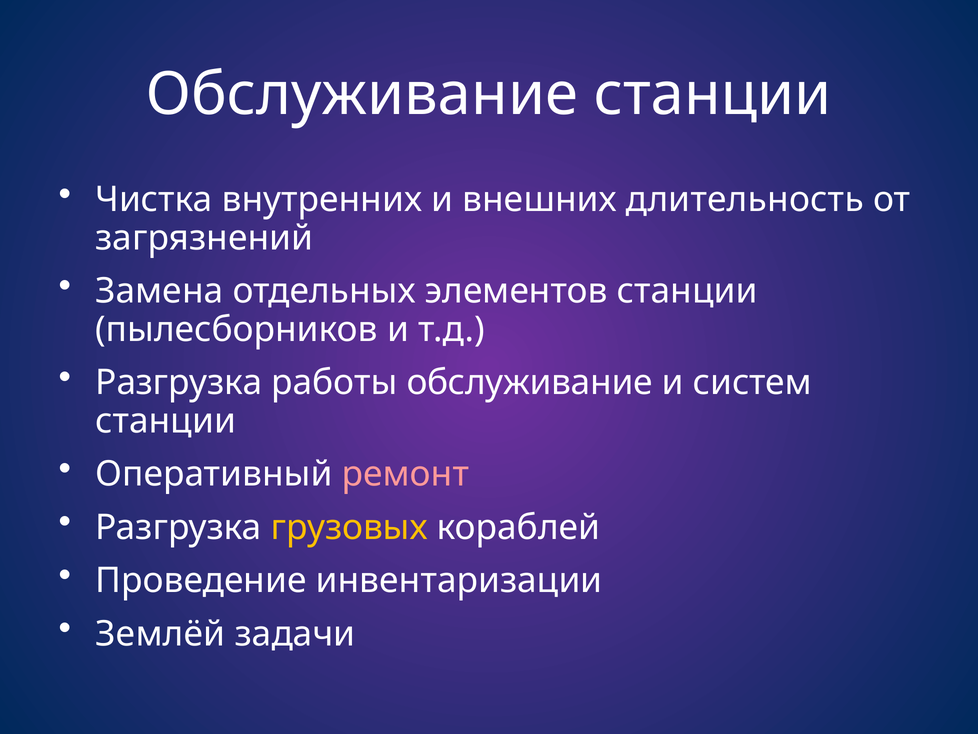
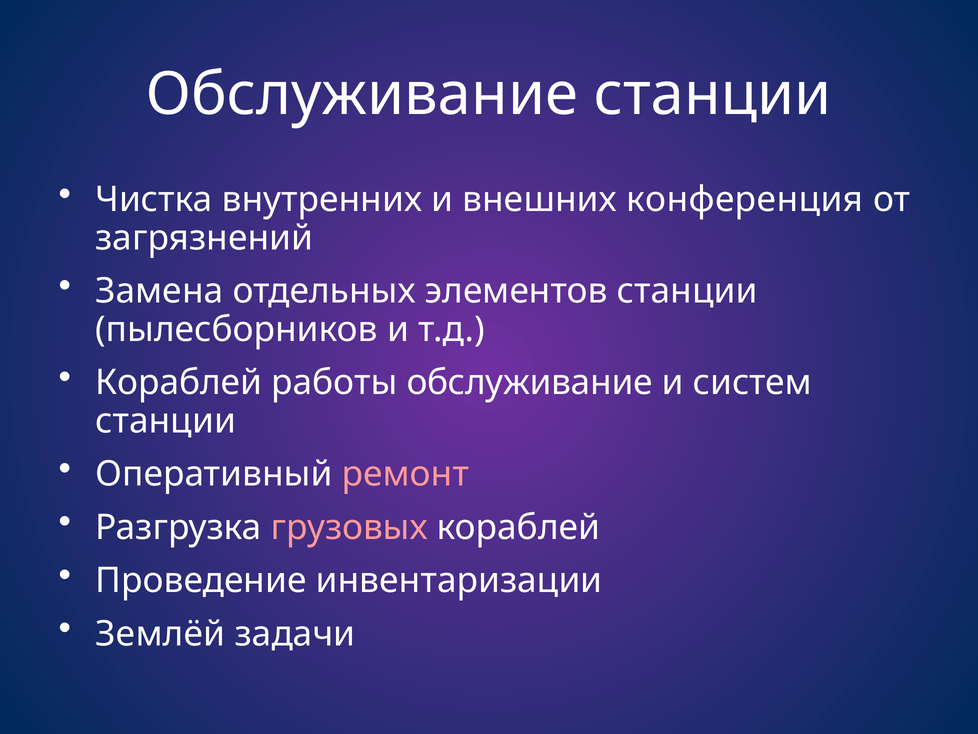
длительность: длительность -> конференция (745, 200)
Разгрузка: Разгрузка -> Кораблей (179, 382)
грузовых colour: yellow -> pink (349, 527)
